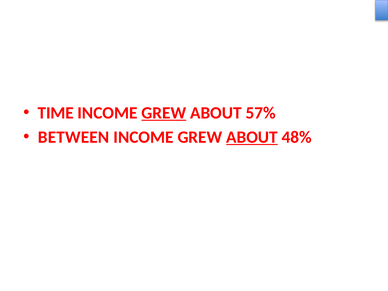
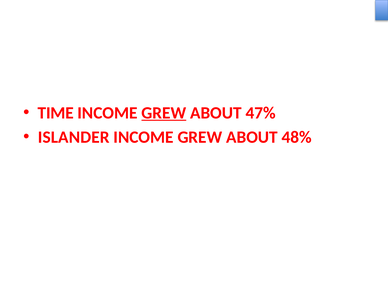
57%: 57% -> 47% (261, 113)
BETWEEN: BETWEEN -> ISLANDER (74, 137)
ABOUT underline: present -> none (252, 137)
